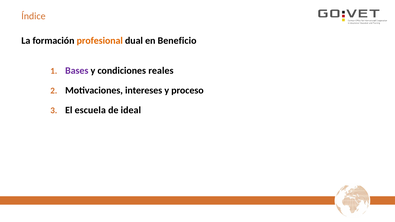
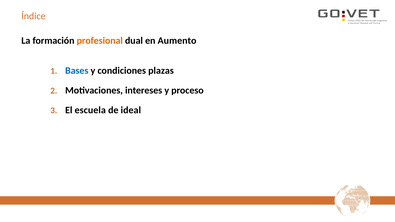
Beneficio: Beneficio -> Aumento (177, 41)
Bases colour: purple -> blue (77, 71)
reales: reales -> plazas (161, 71)
